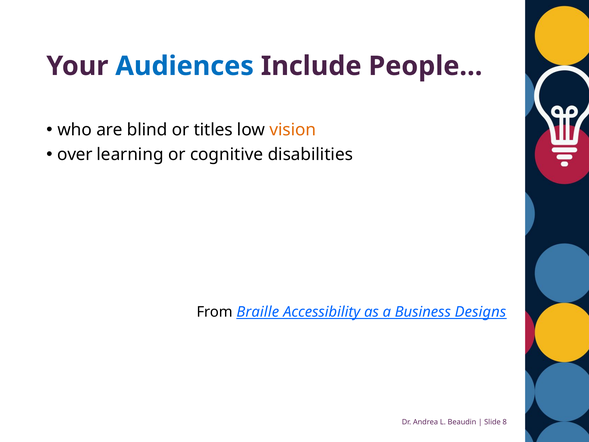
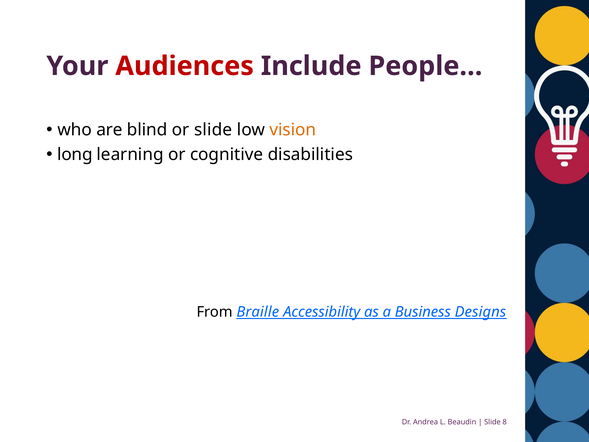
Audiences colour: blue -> red (185, 66)
or titles: titles -> slide (213, 130)
over: over -> long (75, 154)
